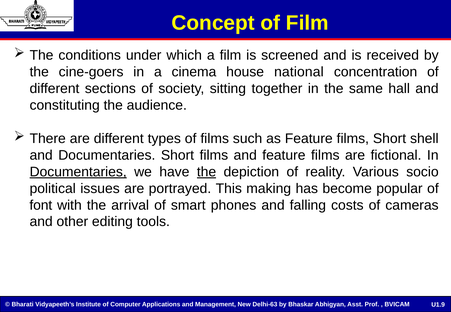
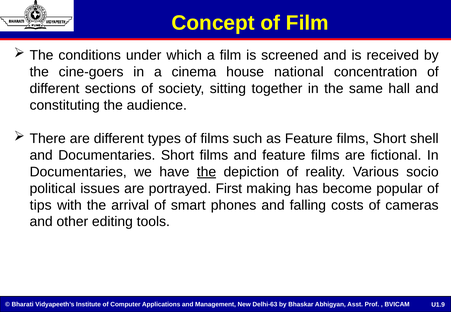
Documentaries underline: present -> none (78, 172)
This: This -> First (229, 189)
font: font -> tips (41, 205)
